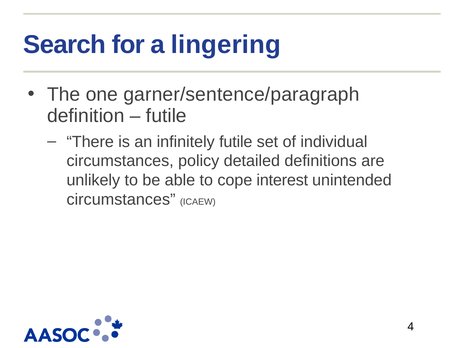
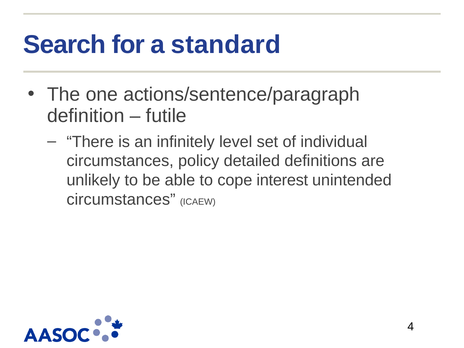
lingering: lingering -> standard (226, 45)
garner/sentence/paragraph: garner/sentence/paragraph -> actions/sentence/paragraph (242, 95)
infinitely futile: futile -> level (236, 142)
